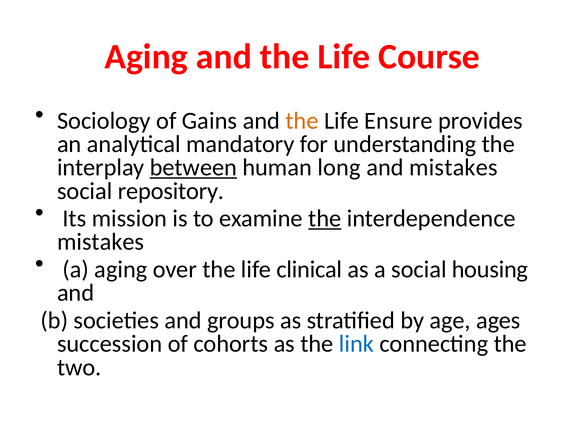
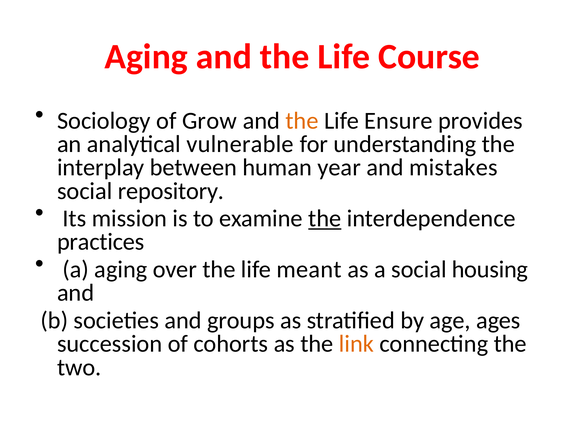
Gains: Gains -> Grow (209, 121)
mandatory: mandatory -> vulnerable (240, 144)
between underline: present -> none (193, 167)
long: long -> year (339, 167)
mistakes: mistakes -> practices (101, 242)
clinical: clinical -> meant (309, 269)
link colour: blue -> orange (356, 344)
